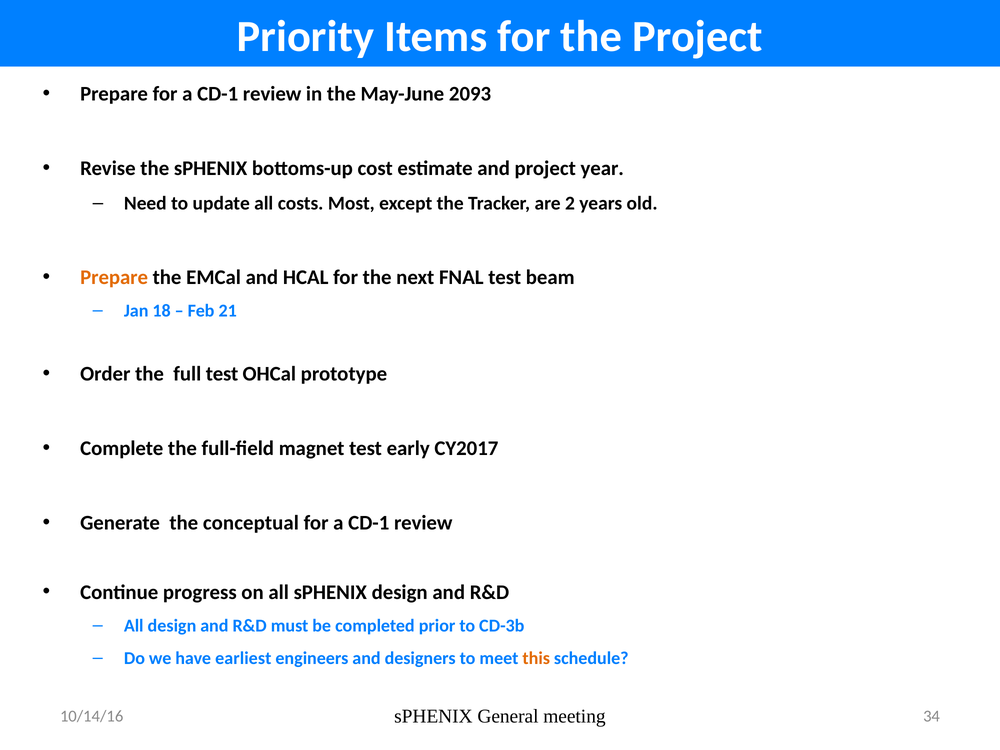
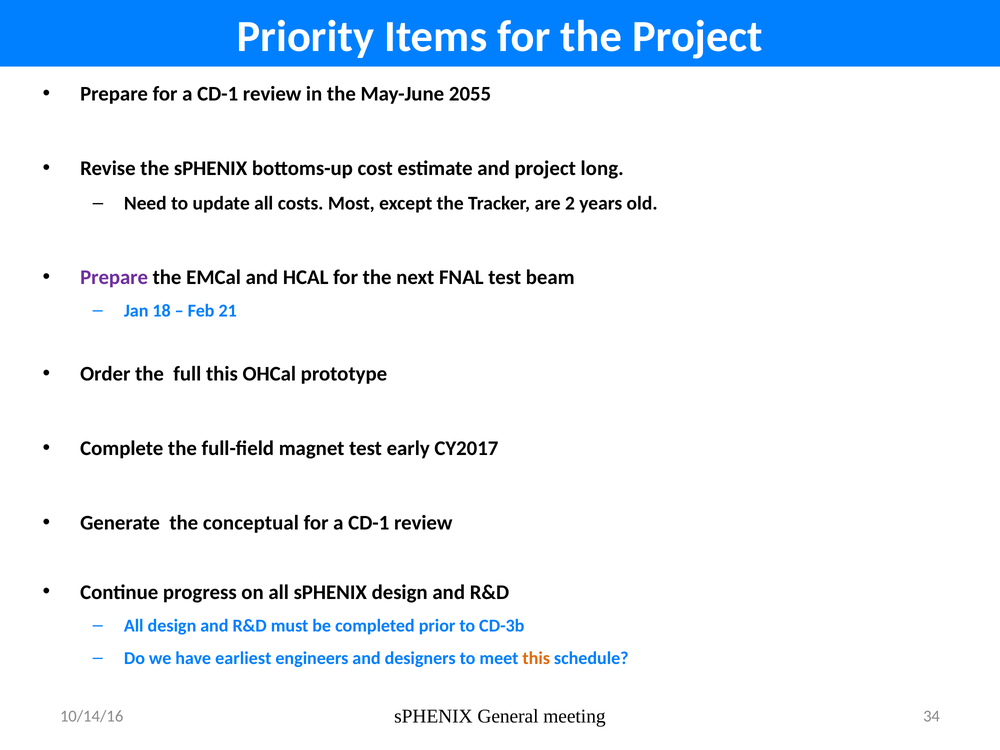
2093: 2093 -> 2055 (470, 94)
year: year -> long (602, 168)
Prepare colour: orange -> purple (114, 277)
full test: test -> this (222, 374)
